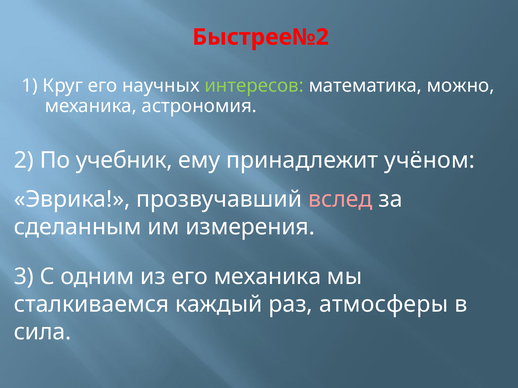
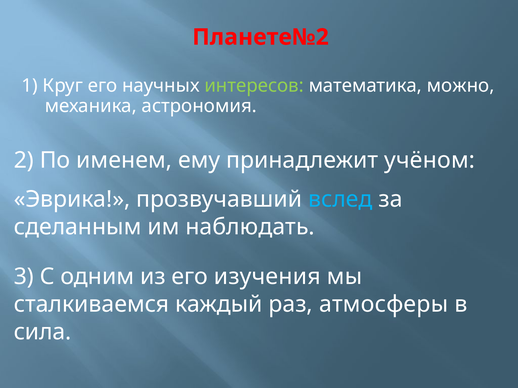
Быстрее№2: Быстрее№2 -> Планете№2 (261, 37)
учебник: учебник -> именем (124, 160)
вслед colour: pink -> light blue (340, 200)
измерения: измерения -> наблюдать (250, 227)
его механика: механика -> изучения (267, 277)
